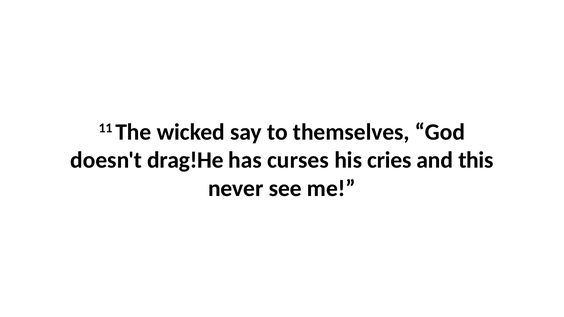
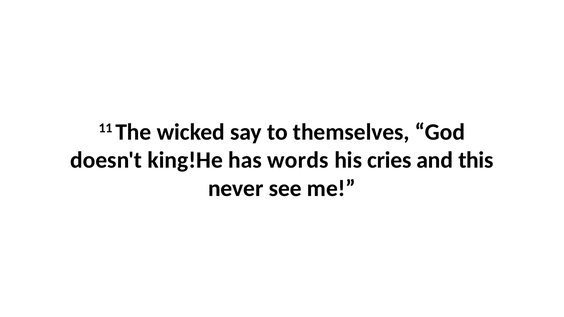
drag!He: drag!He -> king!He (185, 160)
curses: curses -> words (298, 160)
